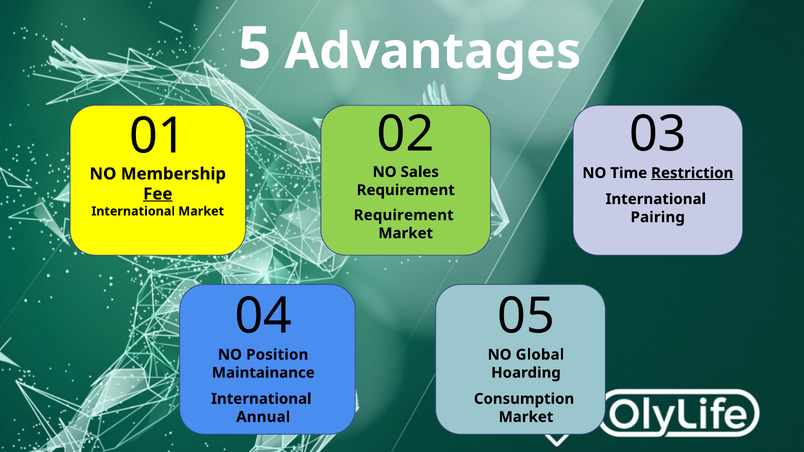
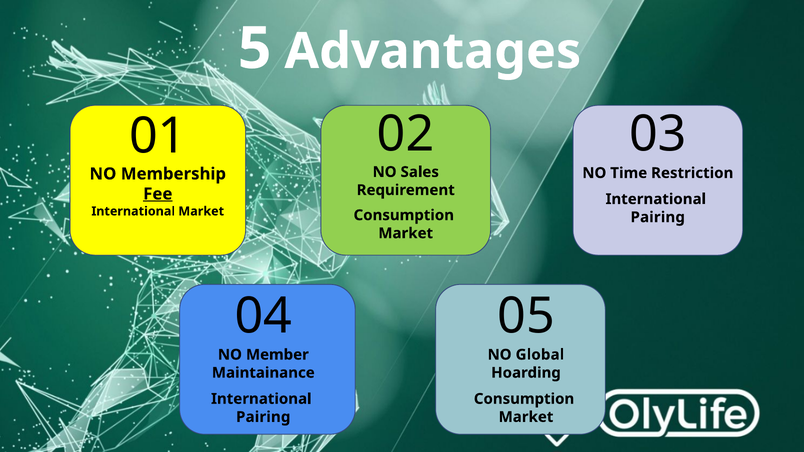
Restriction underline: present -> none (692, 173)
Requirement: Requirement -> Consumption (404, 215)
Position: Position -> Member (277, 355)
Annual: Annual -> Pairing (263, 417)
